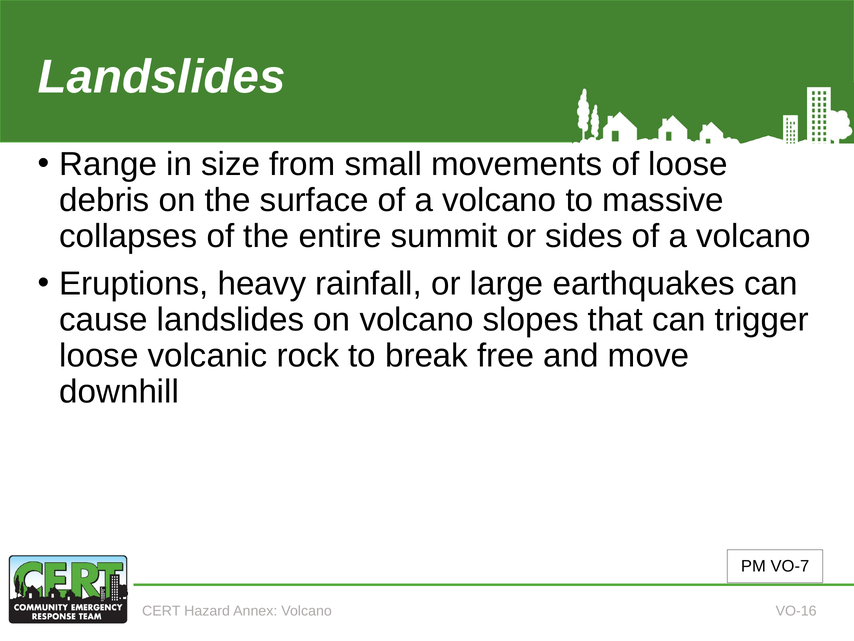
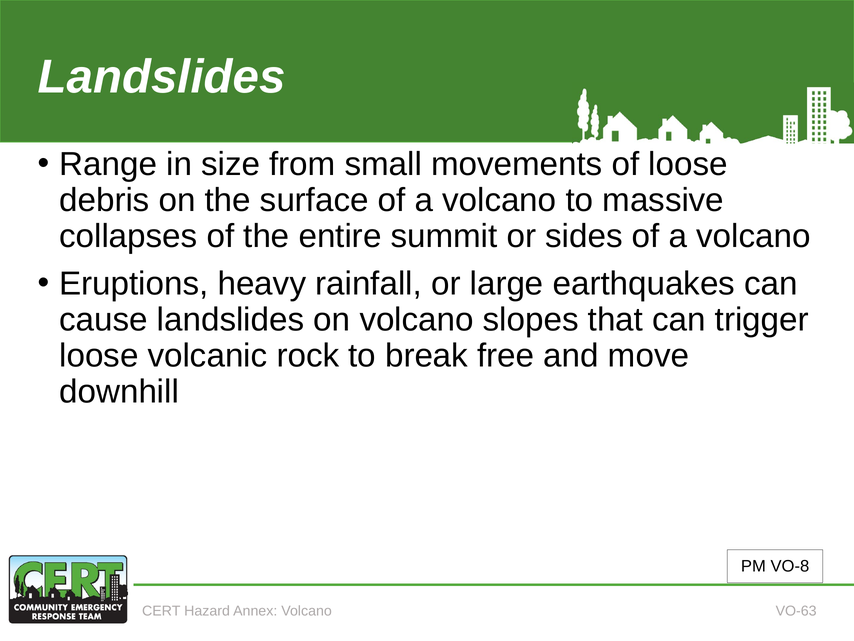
VO-7: VO-7 -> VO-8 (790, 566)
VO-16: VO-16 -> VO-63 (796, 610)
